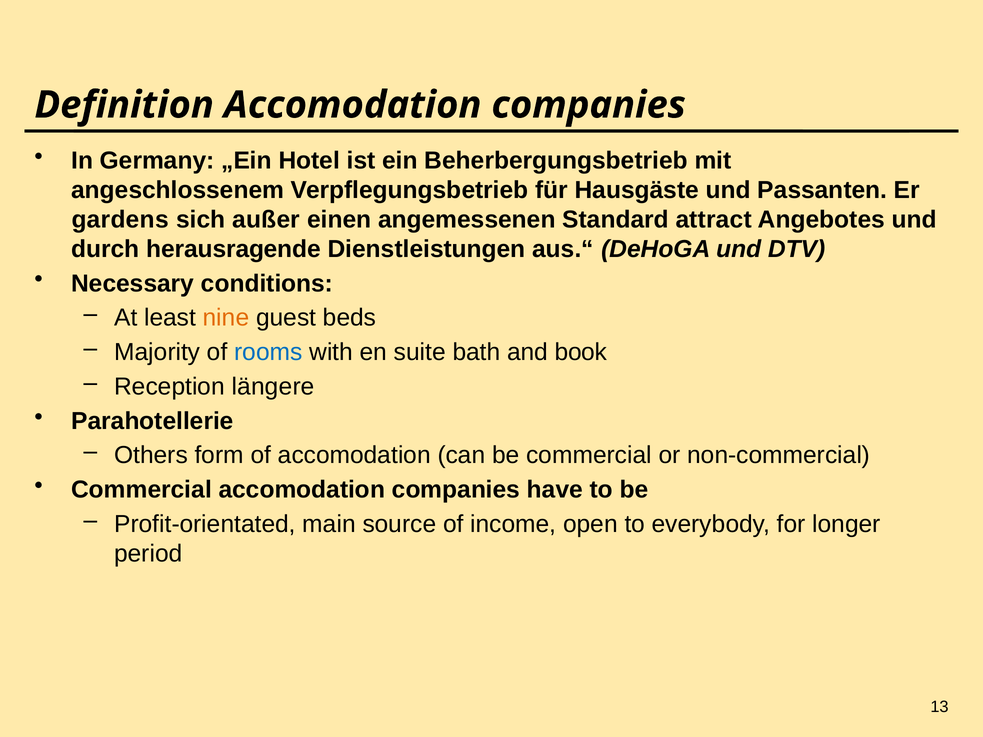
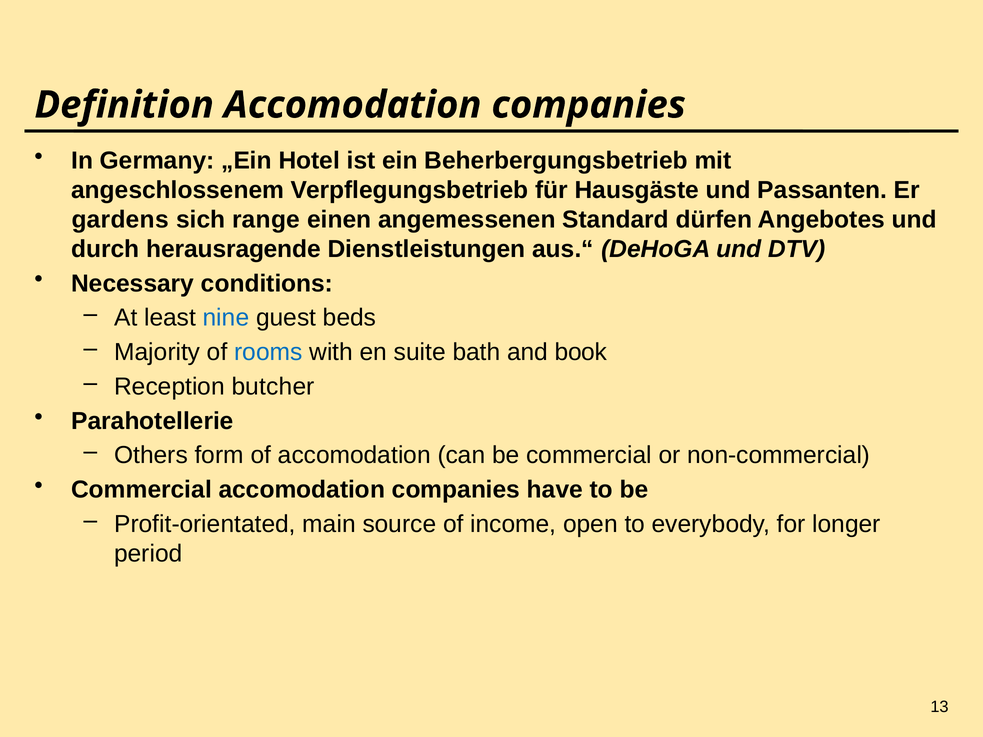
außer: außer -> range (266, 220)
attract: attract -> dürfen (714, 220)
nine colour: orange -> blue (226, 318)
längere: längere -> butcher (273, 387)
